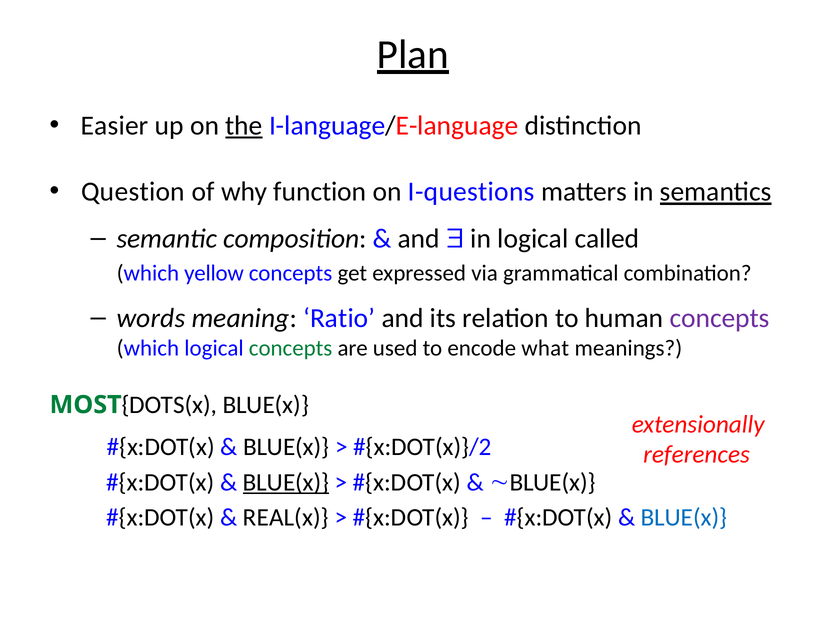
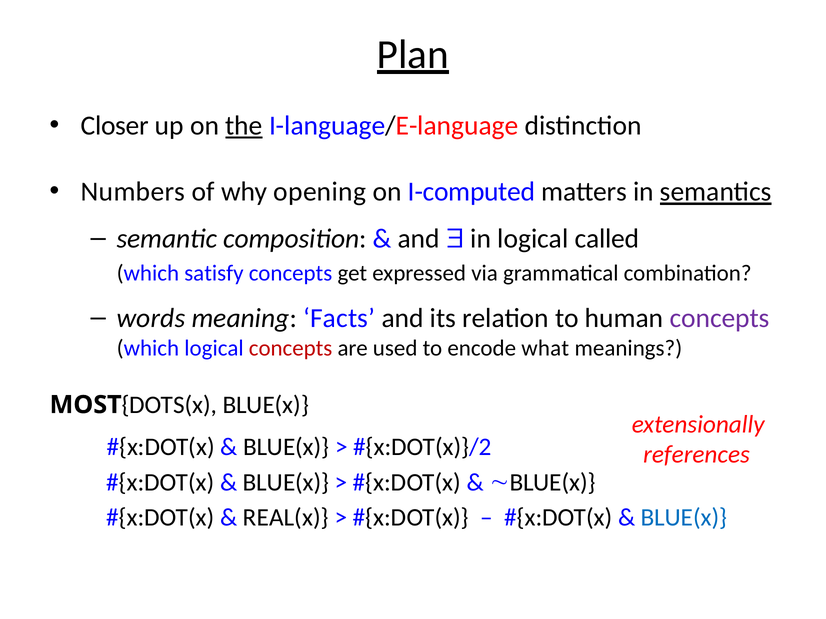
Easier: Easier -> Closer (115, 126)
Question: Question -> Numbers (133, 192)
function: function -> opening (320, 192)
I-questions: I-questions -> I-computed (472, 192)
yellow: yellow -> satisfy (214, 273)
Ratio: Ratio -> Facts (339, 319)
concepts colour: green -> red (291, 349)
MOST colour: green -> black (86, 405)
BLUE(x underline: present -> none (286, 483)
